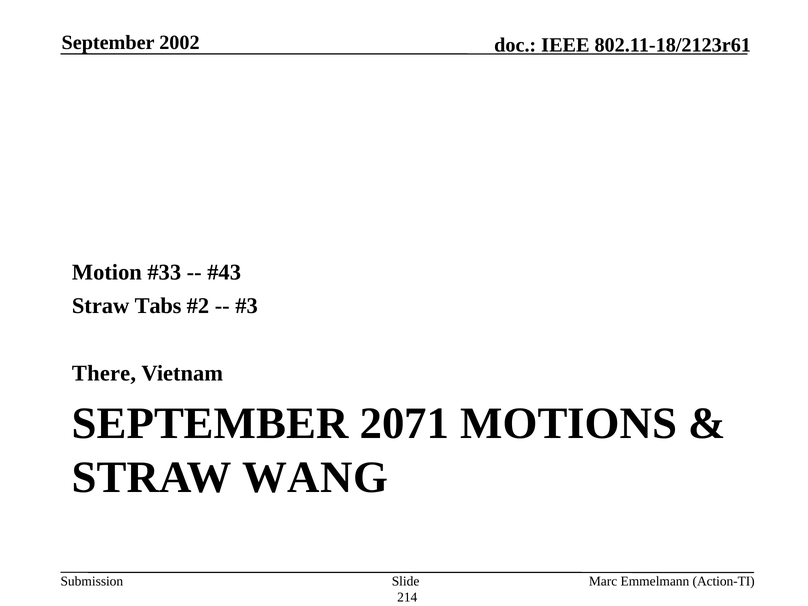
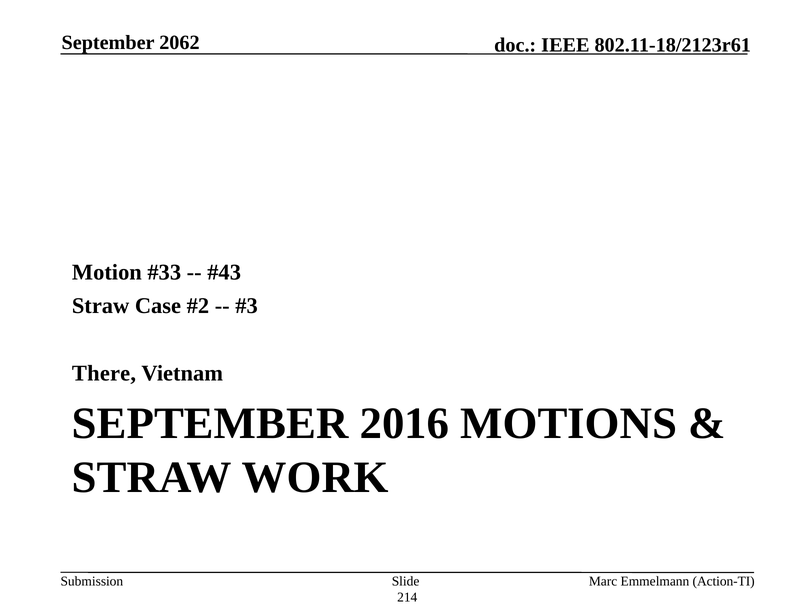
2002: 2002 -> 2062 (179, 43)
Tabs: Tabs -> Case (158, 306)
2071: 2071 -> 2016 (404, 424)
WANG: WANG -> WORK (315, 477)
